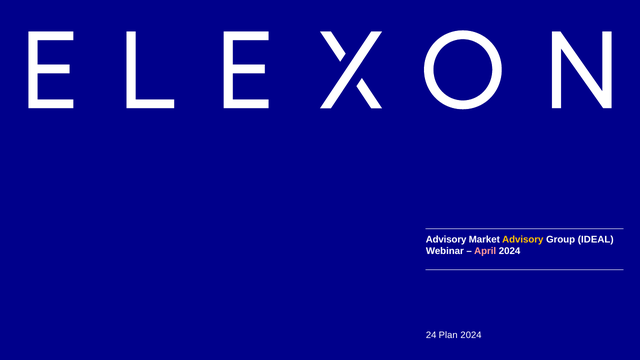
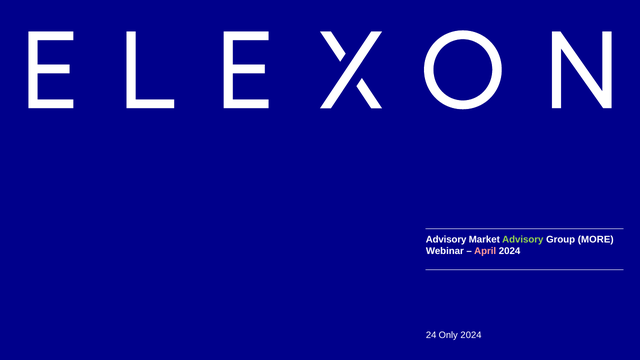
Advisory colour: yellow -> light green (523, 240)
IDEAL: IDEAL -> MORE (596, 240)
Plan: Plan -> Only (448, 335)
